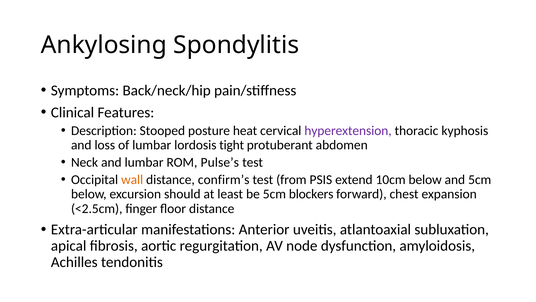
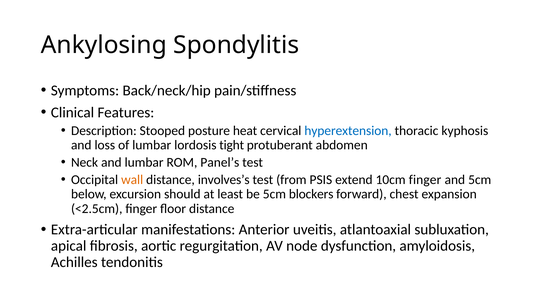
hyperextension colour: purple -> blue (348, 130)
Pulse’s: Pulse’s -> Panel’s (220, 162)
confirm’s: confirm’s -> involves’s (224, 179)
10cm below: below -> finger (425, 179)
